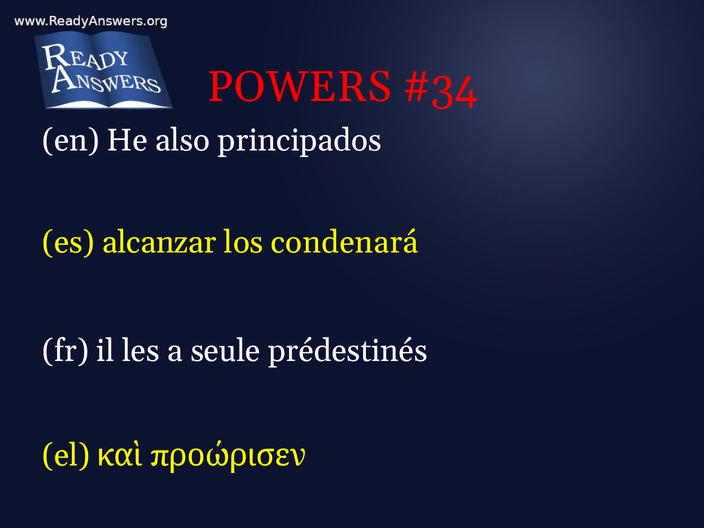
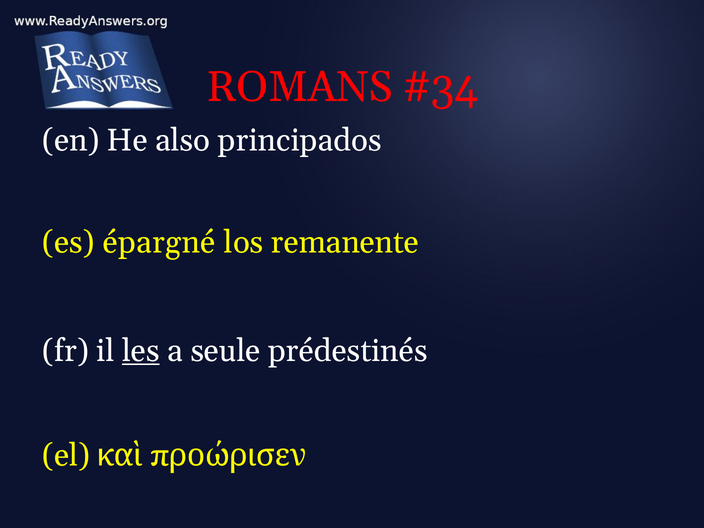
POWERS: POWERS -> ROMANS (300, 87)
alcanzar: alcanzar -> épargné (159, 242)
condenará: condenará -> remanente (345, 242)
les underline: none -> present (141, 351)
